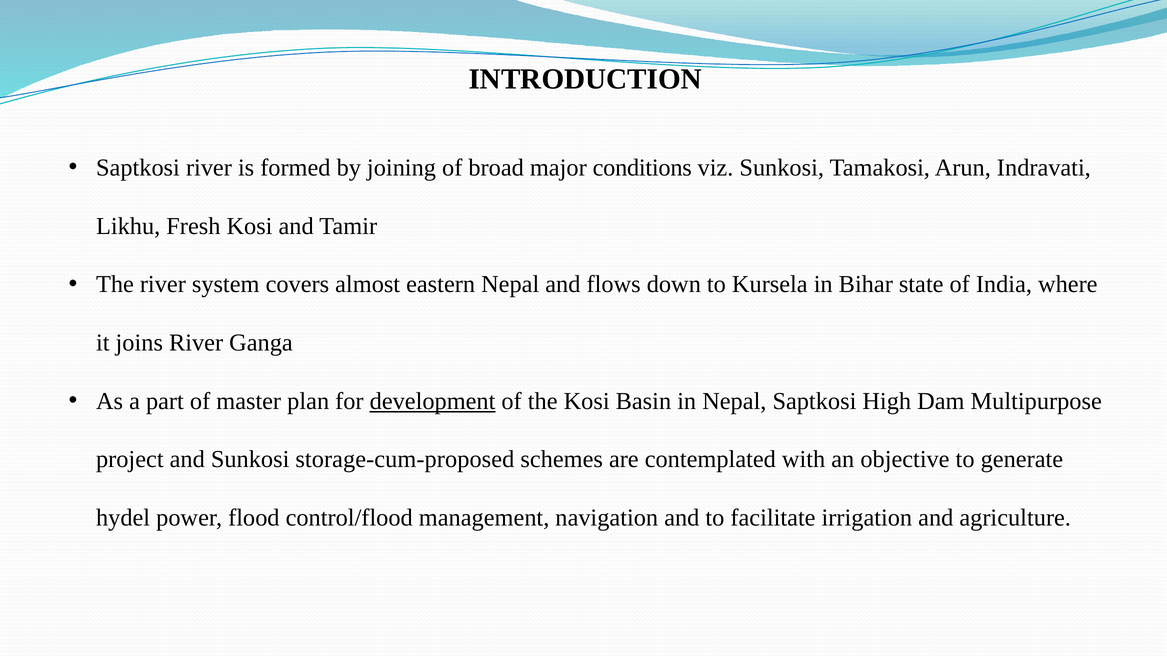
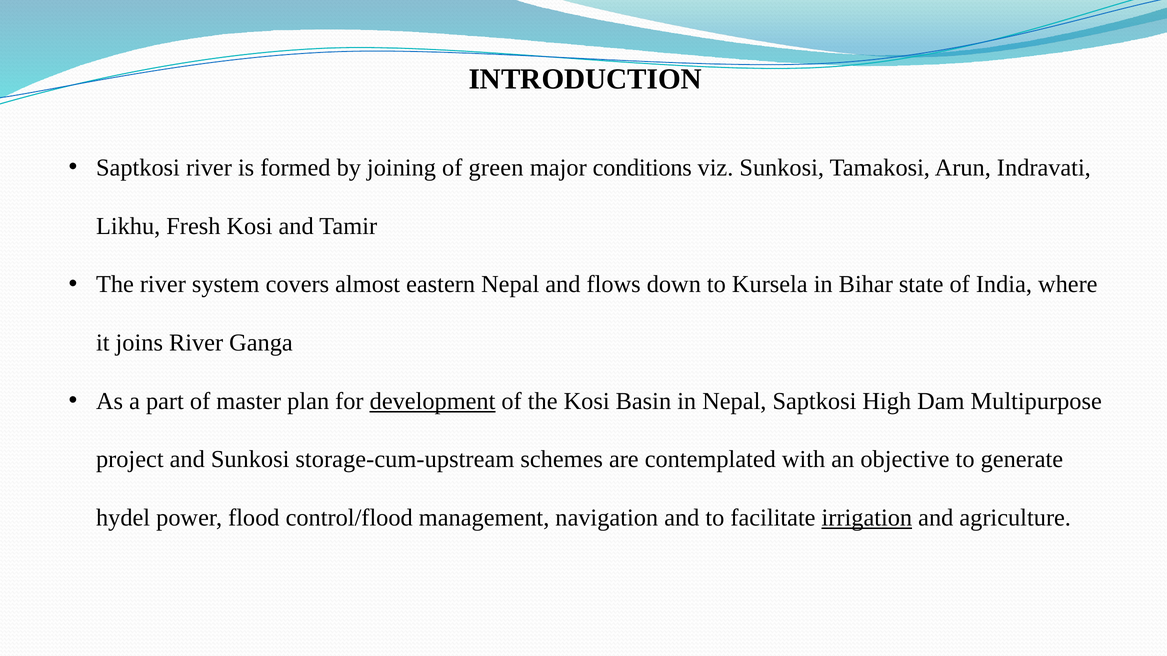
broad: broad -> green (496, 168)
storage-cum-proposed: storage-cum-proposed -> storage-cum-upstream (405, 460)
irrigation underline: none -> present (867, 518)
